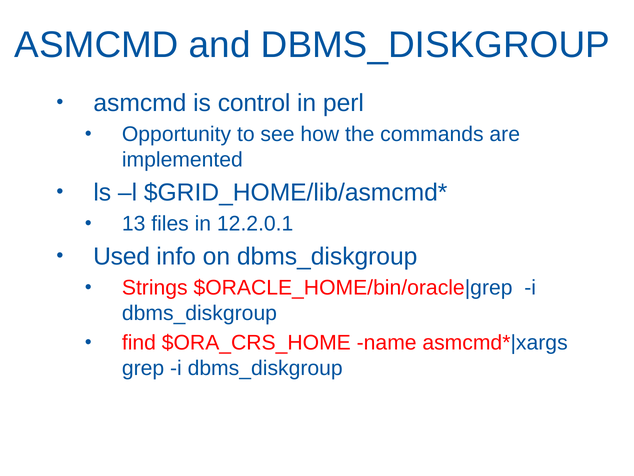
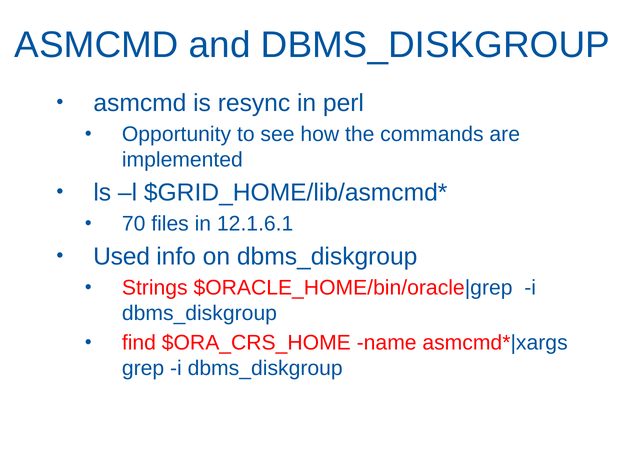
control: control -> resync (254, 103)
13: 13 -> 70 (134, 224)
12.2.0.1: 12.2.0.1 -> 12.1.6.1 (255, 224)
